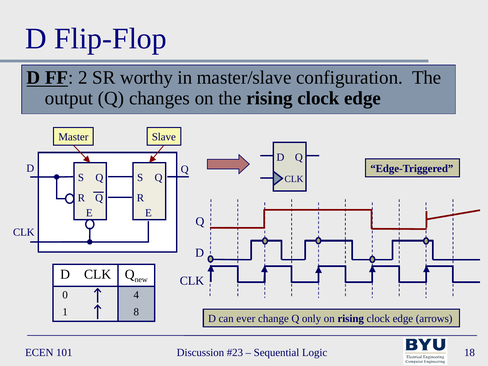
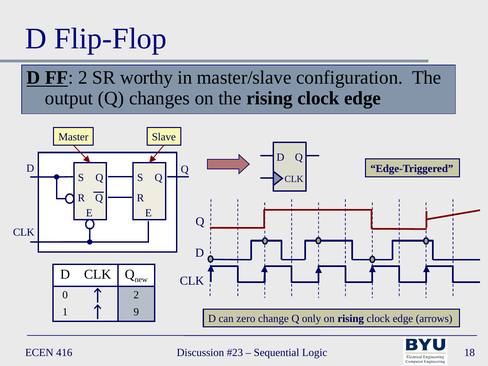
0 4: 4 -> 2 (136, 295)
8: 8 -> 9 (136, 312)
ever: ever -> zero (246, 319)
101: 101 -> 416 (64, 353)
